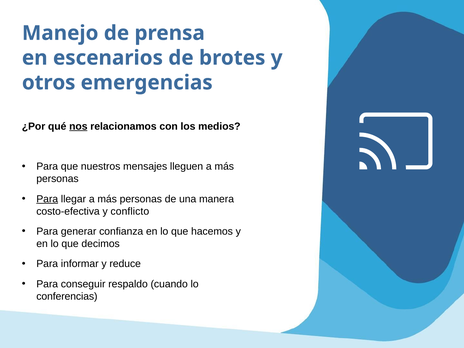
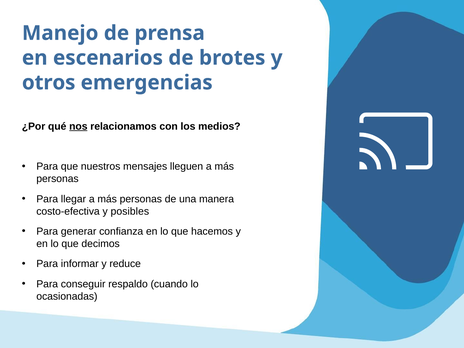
Para underline: present -> none (47, 199)
conflicto: conflicto -> posibles (130, 211)
conferencias: conferencias -> ocasionadas (67, 296)
